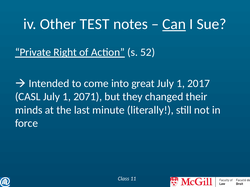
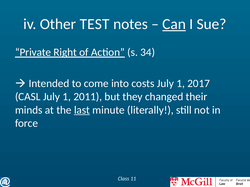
52: 52 -> 34 (148, 52)
great: great -> costs (143, 84)
2071: 2071 -> 2011 (88, 97)
last underline: none -> present (82, 110)
